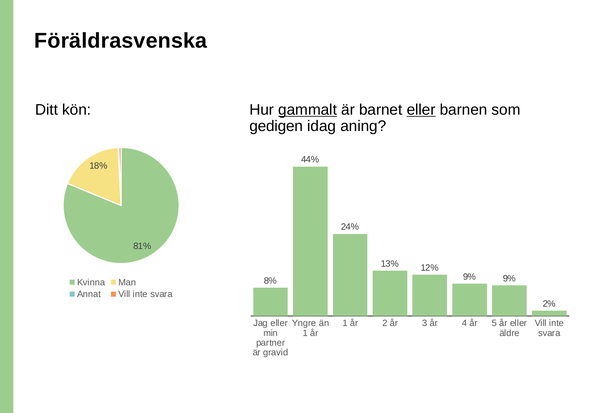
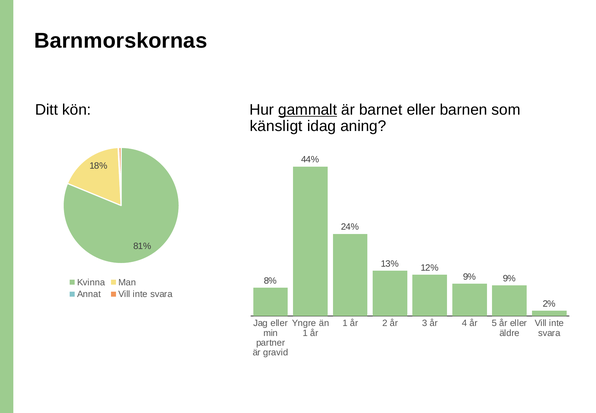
Föräldrasvenska: Föräldrasvenska -> Barnmorskornas (121, 41)
eller underline: present -> none (421, 110)
gedigen: gedigen -> känsligt (276, 126)
